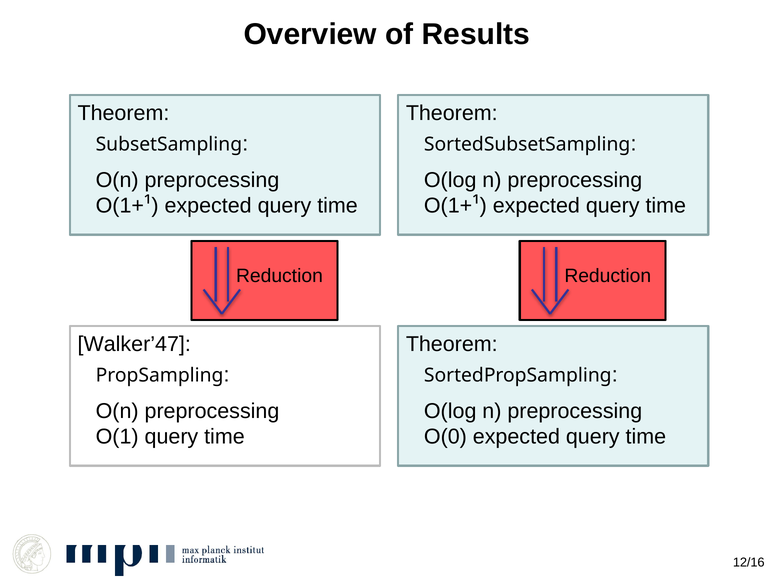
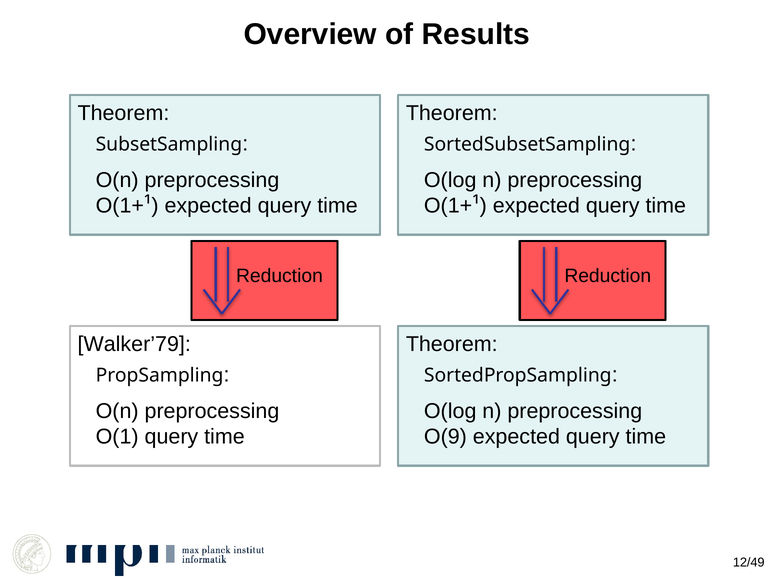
Walker’47: Walker’47 -> Walker’79 (134, 344)
O(0: O(0 -> O(9 (445, 437)
12/16: 12/16 -> 12/49 (749, 563)
